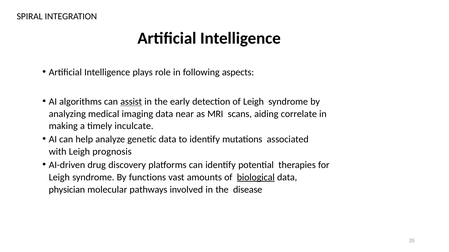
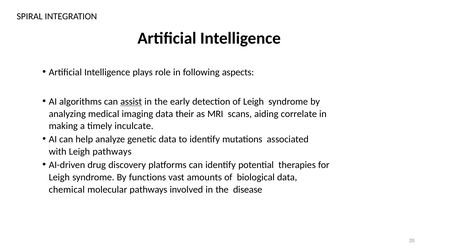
near: near -> their (185, 114)
Leigh prognosis: prognosis -> pathways (112, 152)
biological underline: present -> none (256, 178)
physician: physician -> chemical (67, 190)
